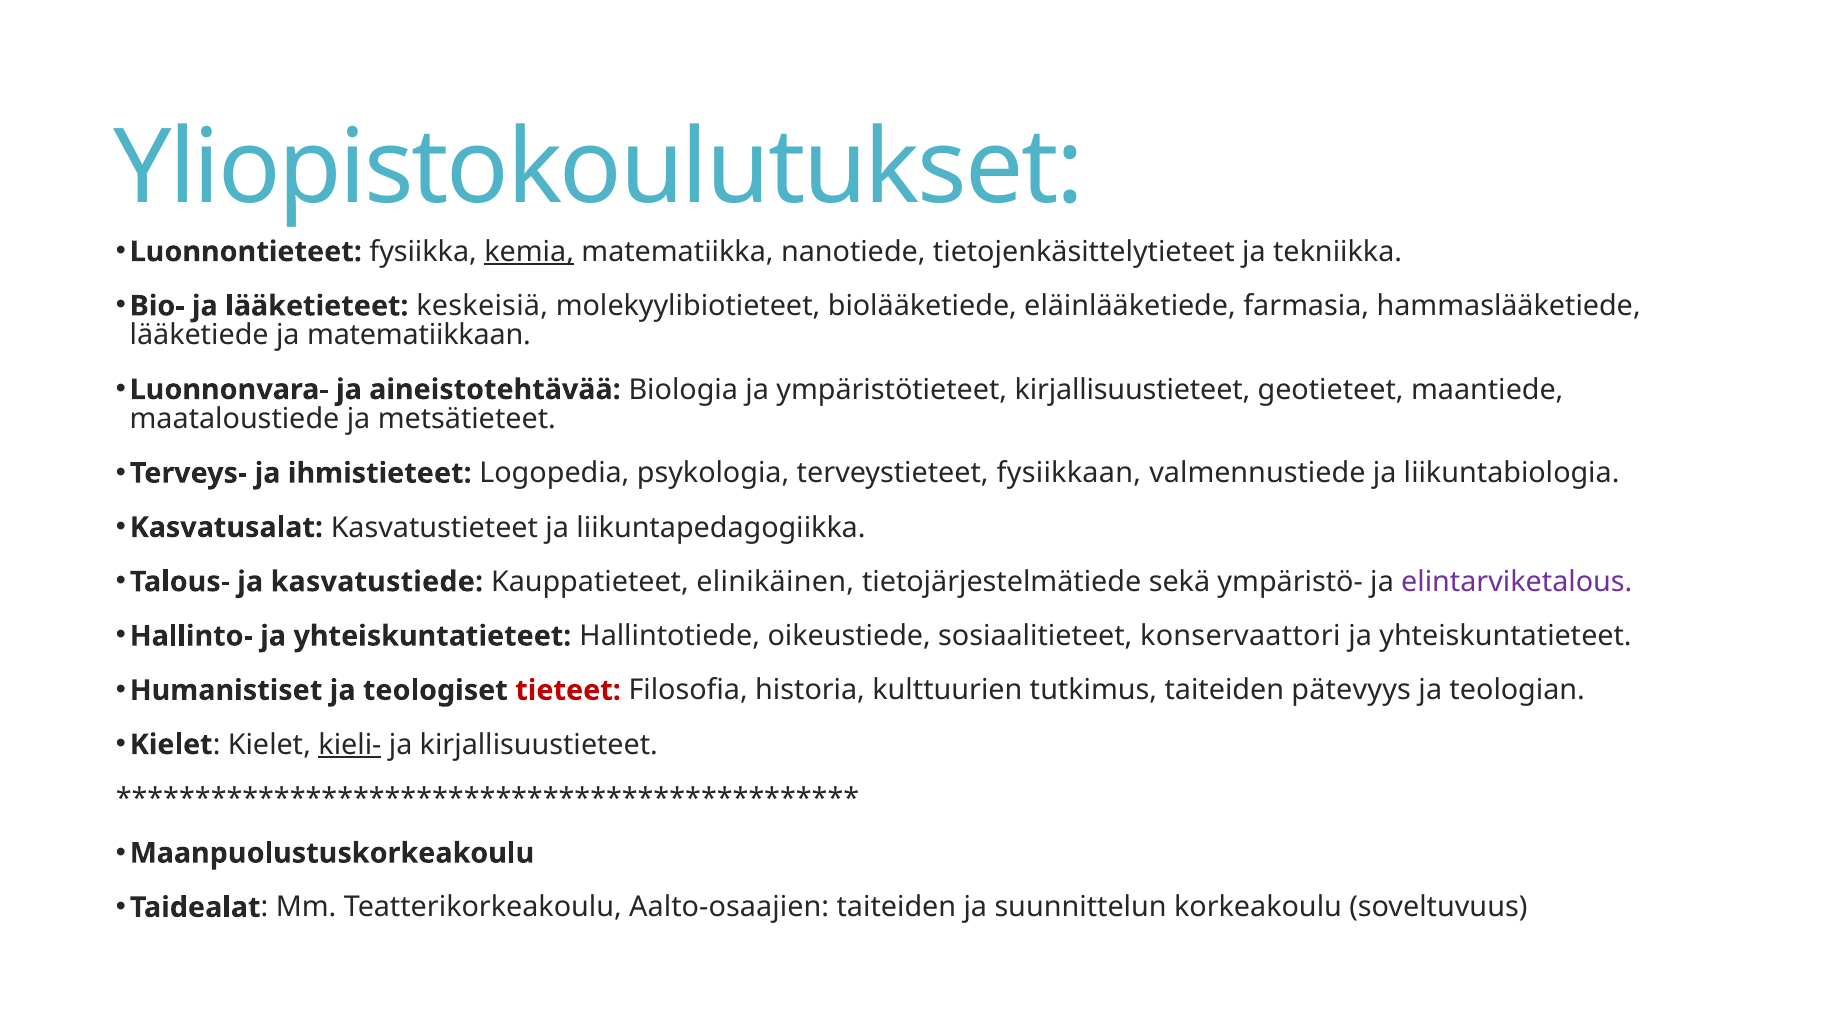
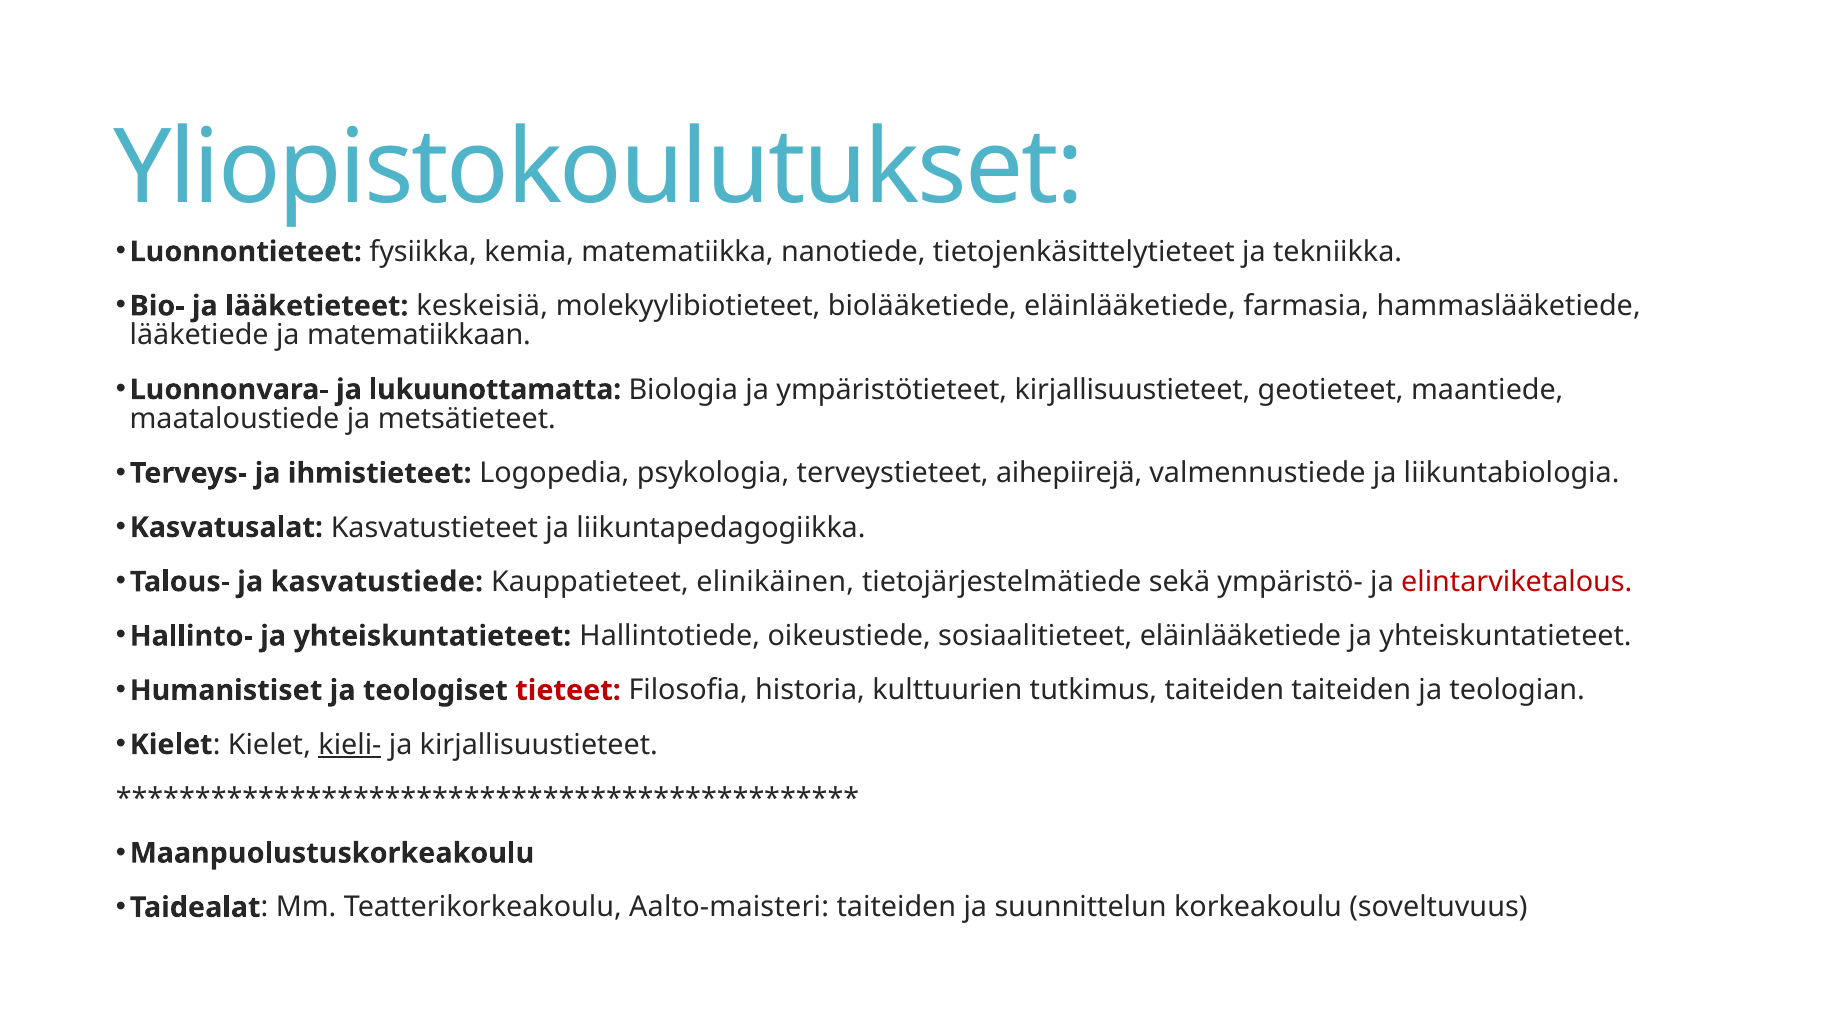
kemia underline: present -> none (529, 252)
aineistotehtävää: aineistotehtävää -> lukuunottamatta (495, 390)
fysiikkaan: fysiikkaan -> aihepiirejä (1069, 473)
elintarviketalous colour: purple -> red (1517, 582)
sosiaalitieteet konservaattori: konservaattori -> eläinlääketiede (1241, 636)
taiteiden pätevyys: pätevyys -> taiteiden (1351, 690)
Aalto-osaajien: Aalto-osaajien -> Aalto-maisteri (729, 907)
